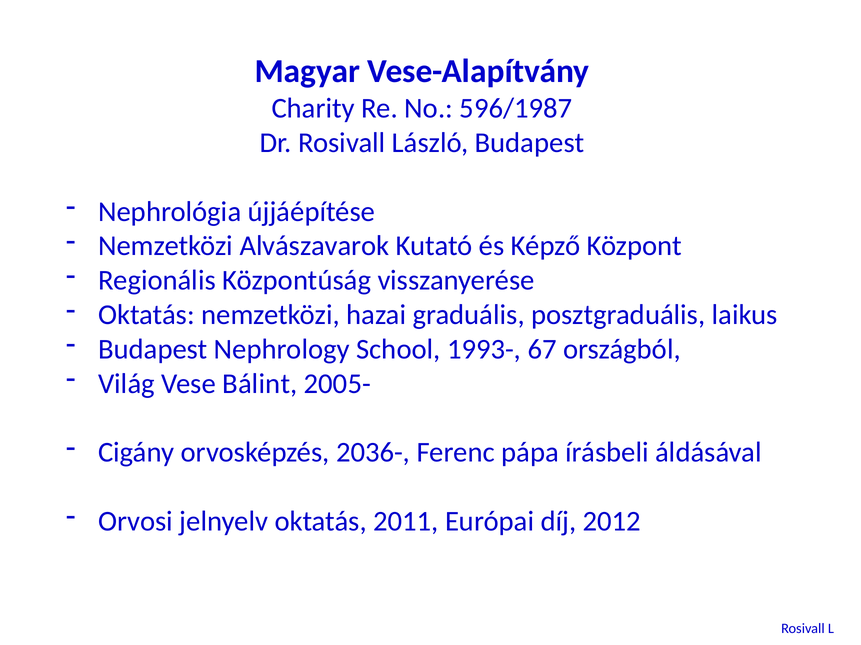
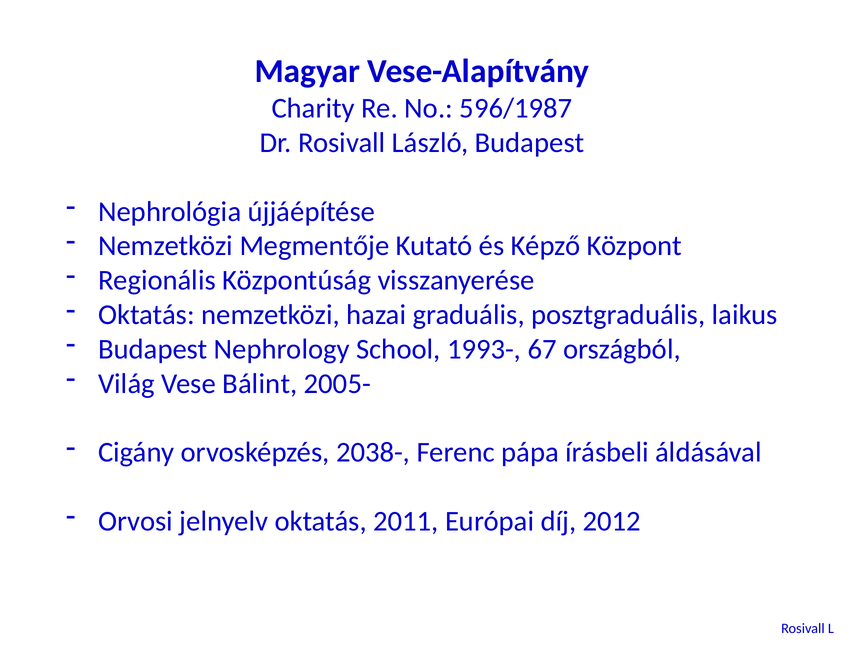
Alvászavarok: Alvászavarok -> Megmentője (314, 246)
2036-: 2036- -> 2038- (373, 453)
